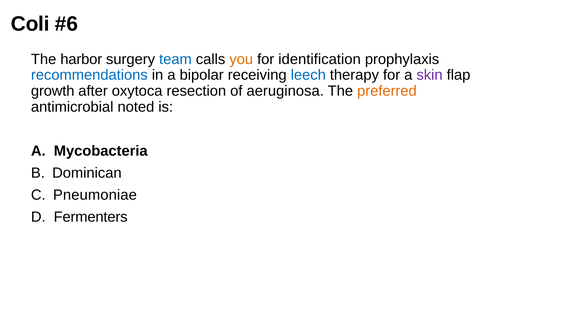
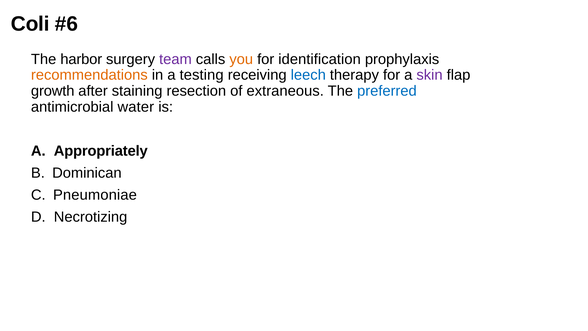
team colour: blue -> purple (175, 59)
recommendations colour: blue -> orange (89, 75)
bipolar: bipolar -> testing (202, 75)
oxytoca: oxytoca -> staining (137, 91)
aeruginosa: aeruginosa -> extraneous (285, 91)
preferred colour: orange -> blue (387, 91)
noted: noted -> water (136, 107)
Mycobacteria: Mycobacteria -> Appropriately (101, 151)
Fermenters: Fermenters -> Necrotizing (91, 217)
